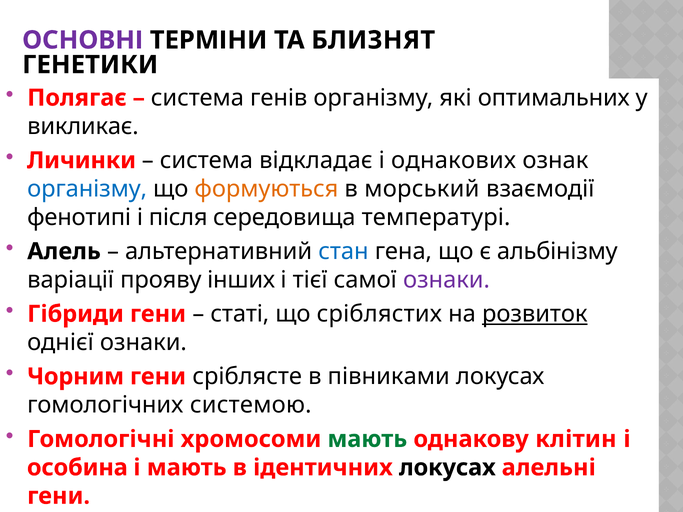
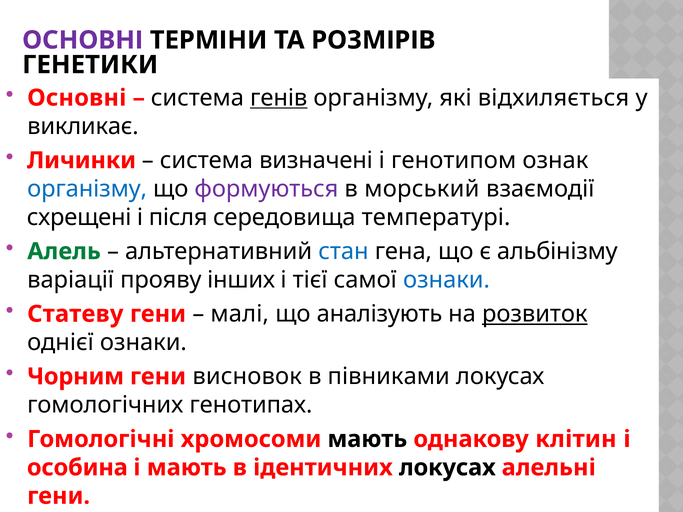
БЛИЗНЯТ: БЛИЗНЯТ -> РОЗМІРІВ (373, 40)
Полягає: Полягає -> Основні (77, 98)
генів underline: none -> present (279, 98)
оптимальних: оптимальних -> відхиляється (554, 98)
відкладає: відкладає -> визначені (316, 160)
однакових: однакових -> генотипом (454, 160)
формуються colour: orange -> purple (266, 189)
фенотипі: фенотипі -> схрещені (79, 217)
Алель colour: black -> green (64, 252)
ознаки colour: purple -> blue (446, 280)
Гібриди: Гібриди -> Статеву (75, 314)
статі: статі -> малі (240, 314)
сріблястих: сріблястих -> аналізують (379, 314)
сріблясте: сріблясте -> висновок (247, 377)
системою: системою -> генотипах (251, 405)
мають colour: green -> black (367, 439)
